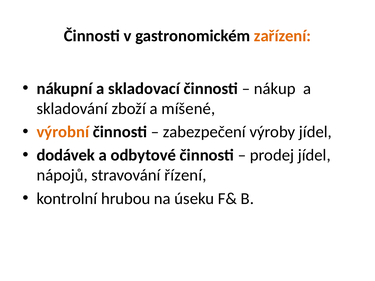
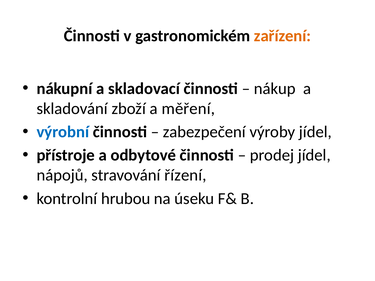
míšené: míšené -> měření (188, 109)
výrobní colour: orange -> blue (63, 132)
dodávek: dodávek -> přístroje (66, 155)
